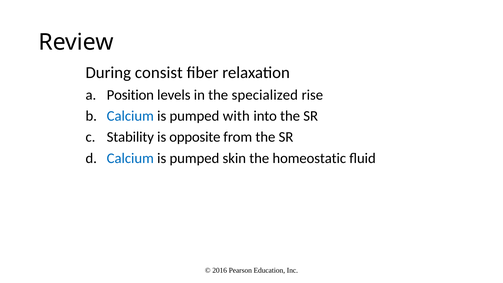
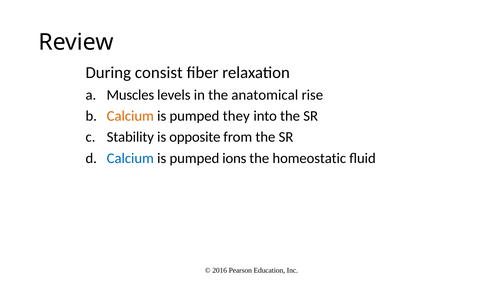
Position: Position -> Muscles (130, 95)
specialized: specialized -> anatomical (265, 95)
Calcium colour: blue -> orange (130, 116)
with: with -> they (236, 116)
skin: skin -> ions (234, 158)
